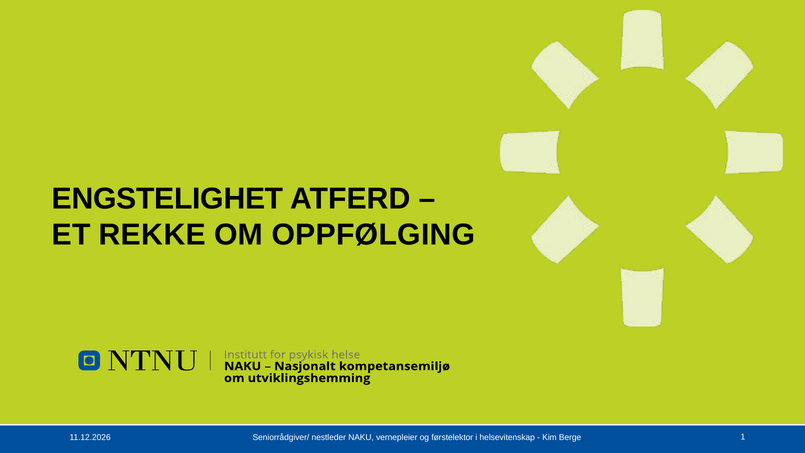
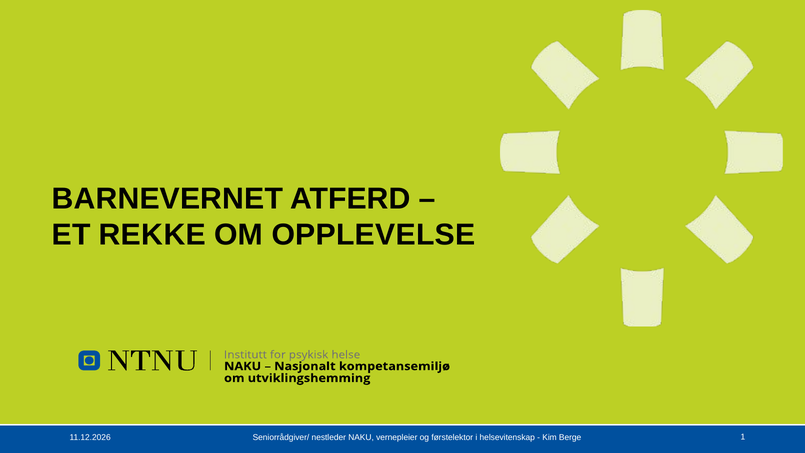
ENGSTELIGHET: ENGSTELIGHET -> BARNEVERNET (167, 199)
OPPFØLGING: OPPFØLGING -> OPPLEVELSE (373, 235)
